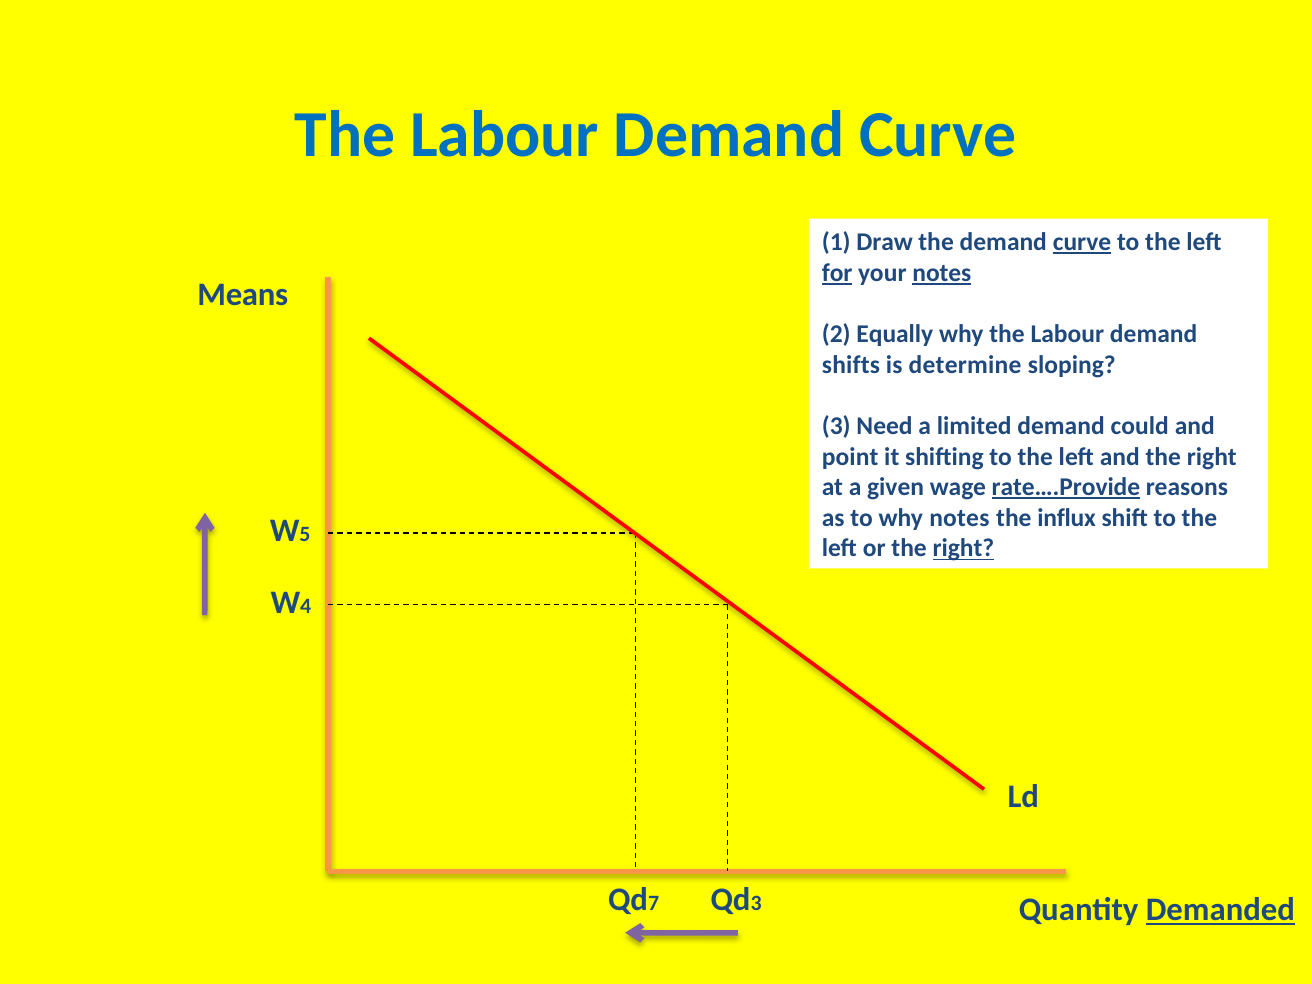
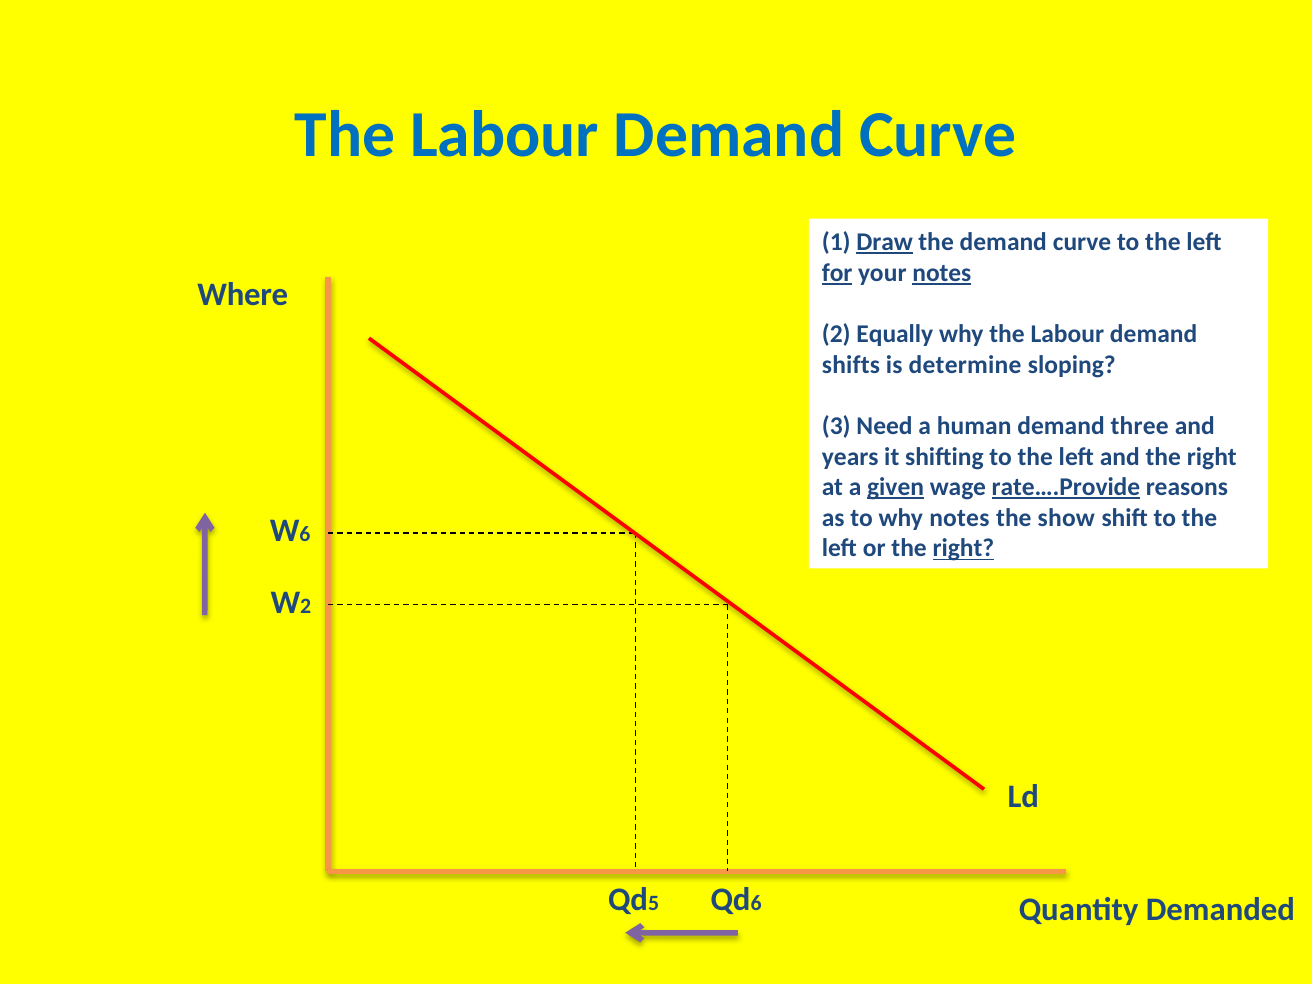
Draw underline: none -> present (885, 242)
curve underline: present -> none (1082, 242)
Means: Means -> Where (243, 295)
limited: limited -> human (974, 426)
could: could -> three (1140, 426)
point: point -> years (850, 457)
given underline: none -> present (896, 487)
influx: influx -> show (1066, 518)
5: 5 -> 6 (305, 534)
4: 4 -> 2 (306, 606)
7: 7 -> 5 (654, 903)
3: 3 -> 6 (756, 903)
Demanded underline: present -> none (1220, 910)
